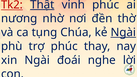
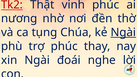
Thật underline: present -> none (42, 5)
